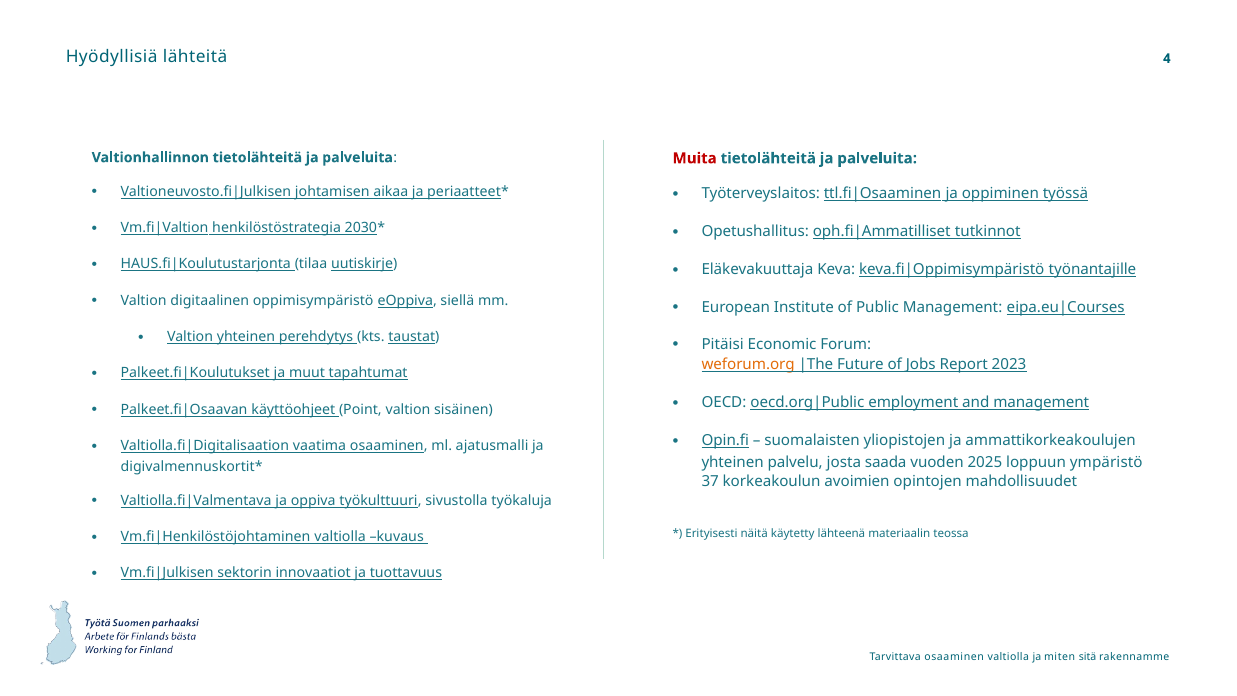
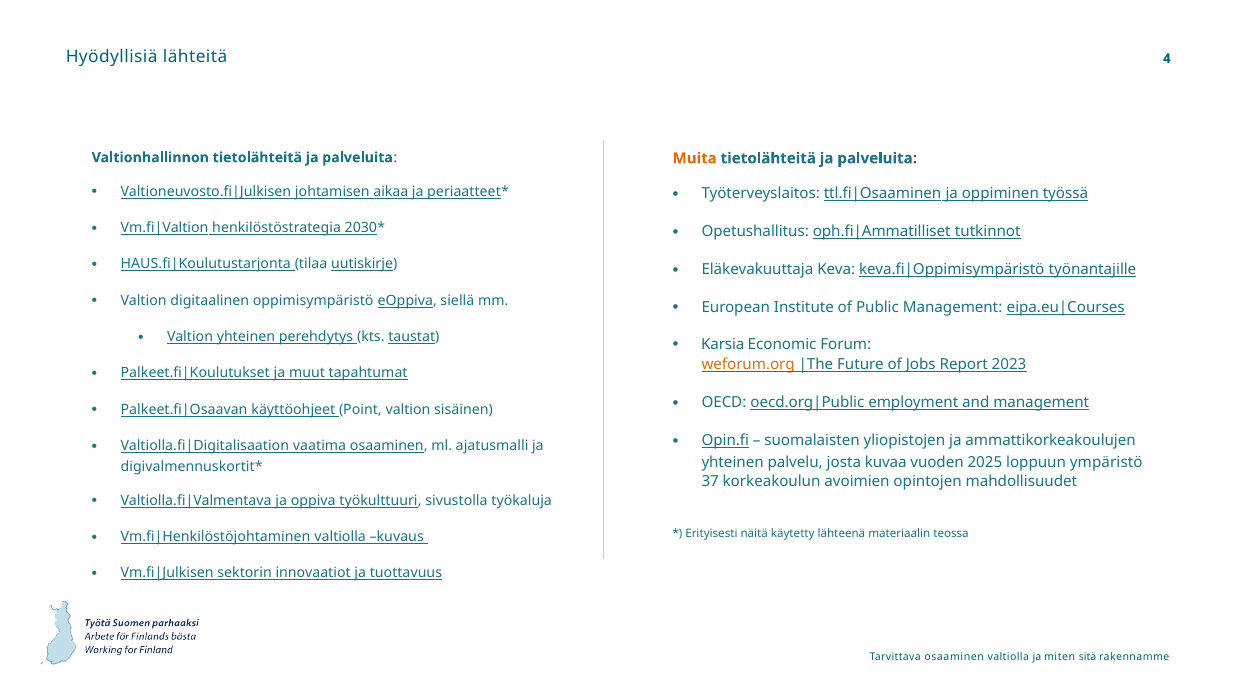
Muita colour: red -> orange (695, 158)
Pitäisi: Pitäisi -> Karsia (723, 345)
saada: saada -> kuvaa (886, 462)
